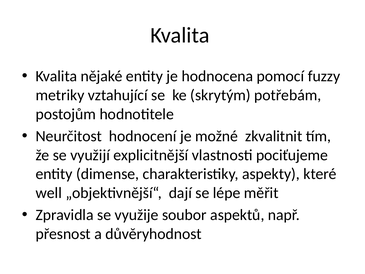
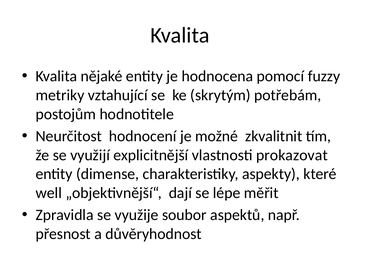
pociťujeme: pociťujeme -> prokazovat (292, 155)
